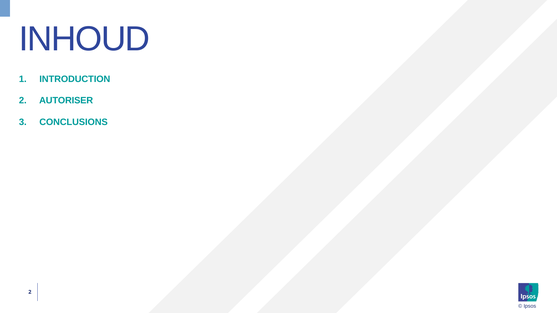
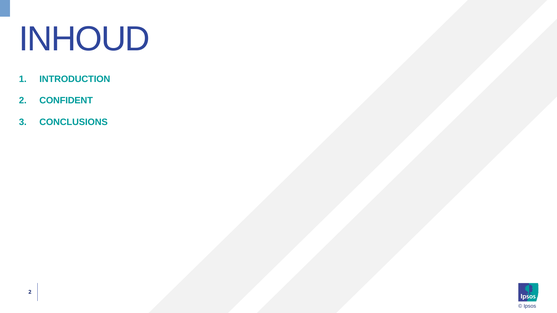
AUTORISER: AUTORISER -> CONFIDENT (66, 101)
